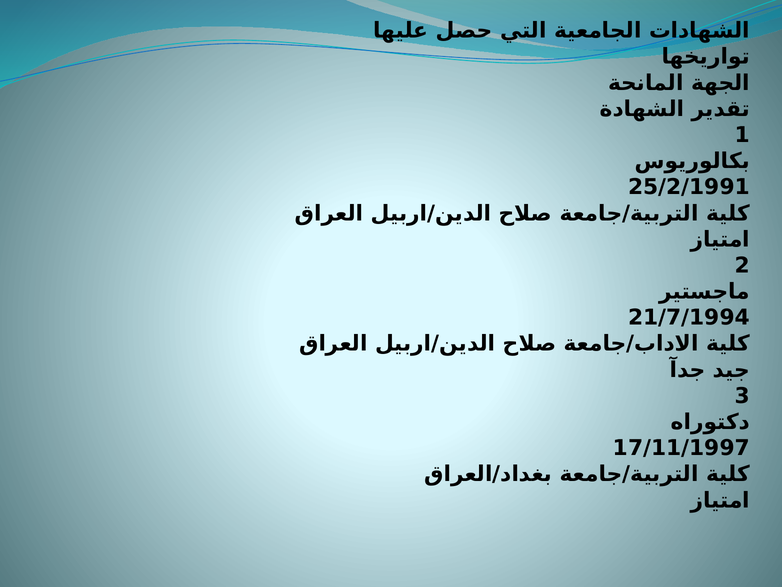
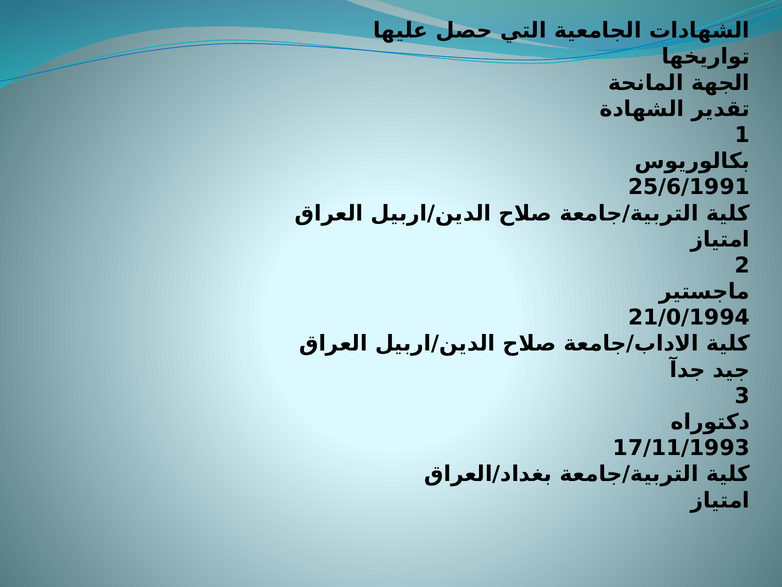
25/2/1991: 25/2/1991 -> 25/6/1991 (689, 187)
21/7/1994: 21/7/1994 -> 21/0/1994 (689, 317)
17/11/1997: 17/11/1997 -> 17/11/1993 (681, 448)
